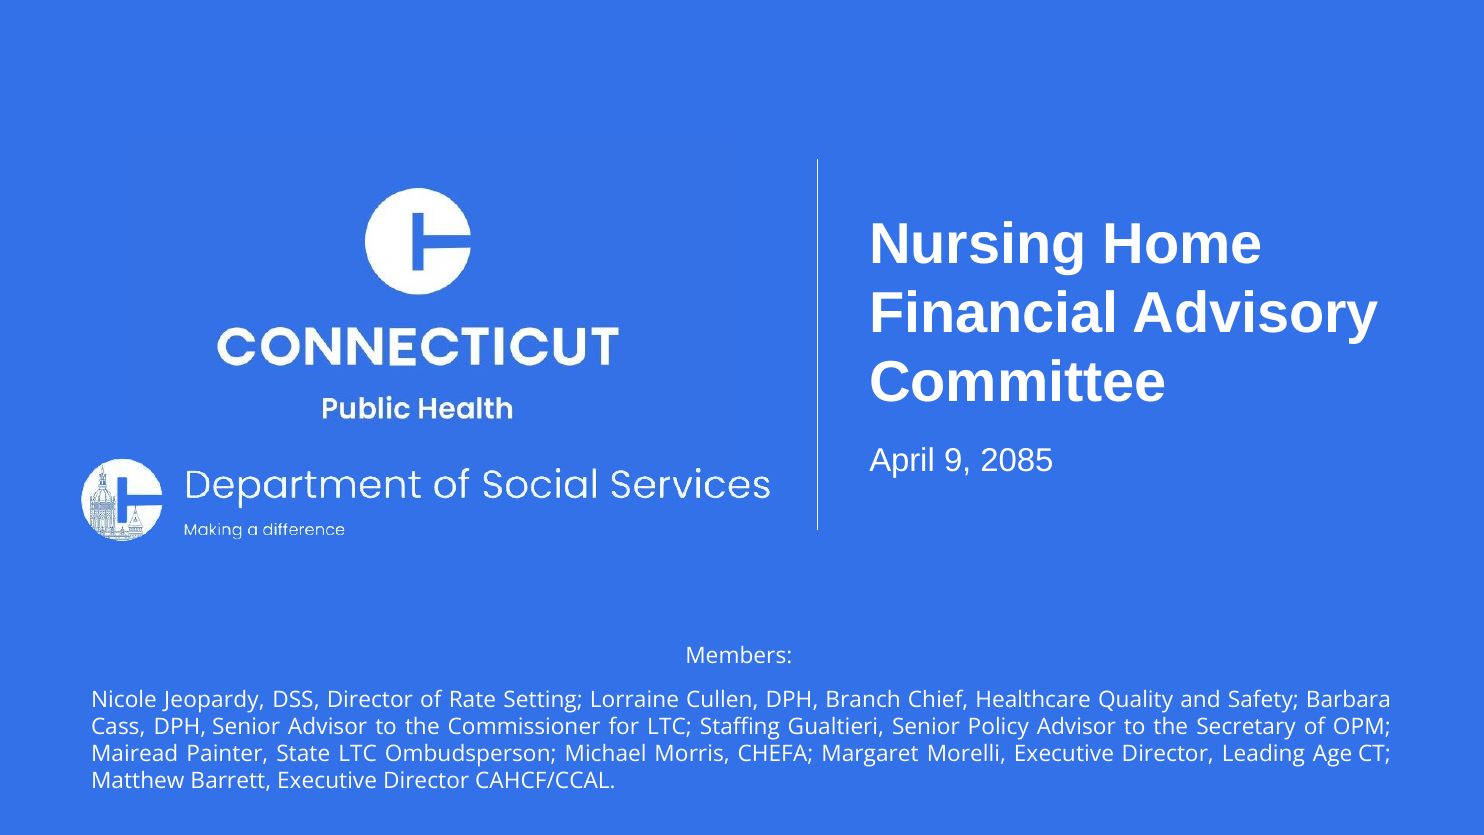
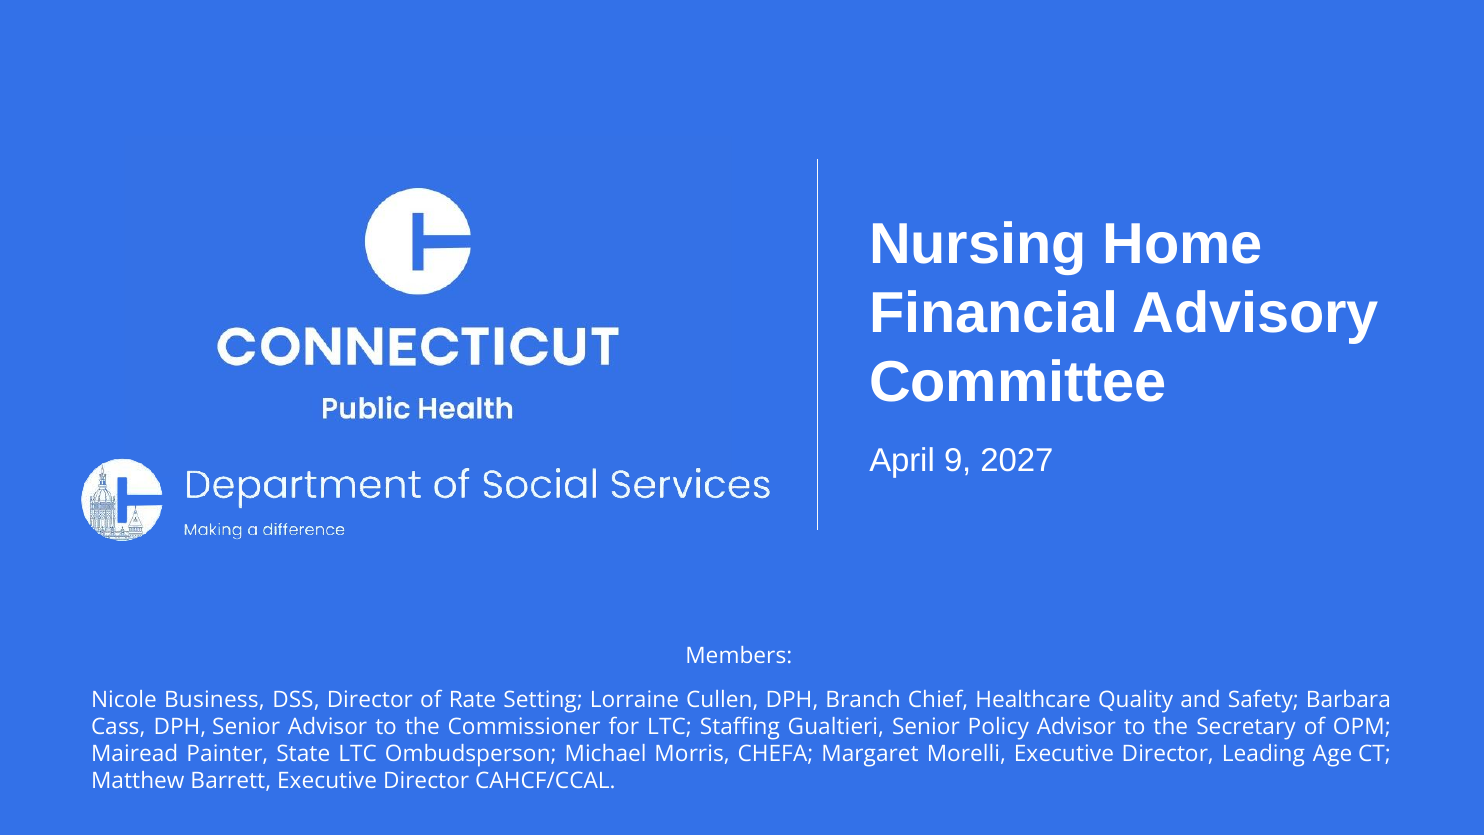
2085: 2085 -> 2027 (1017, 461)
Jeopardy: Jeopardy -> Business (214, 699)
